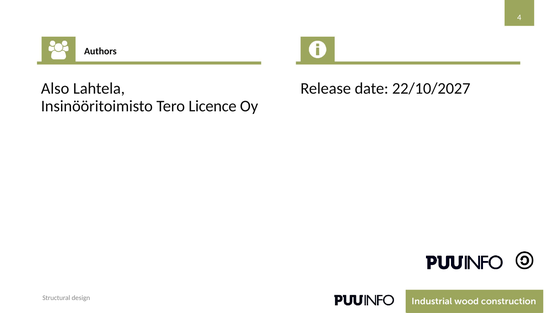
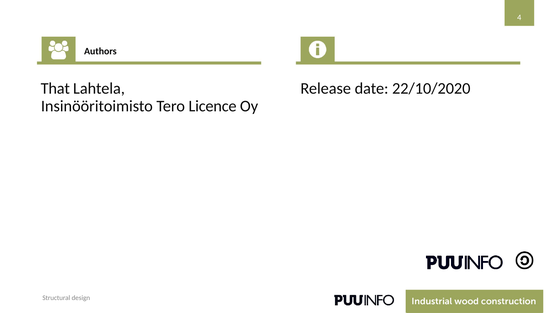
Also: Also -> That (55, 89)
22/10/2027: 22/10/2027 -> 22/10/2020 (431, 89)
